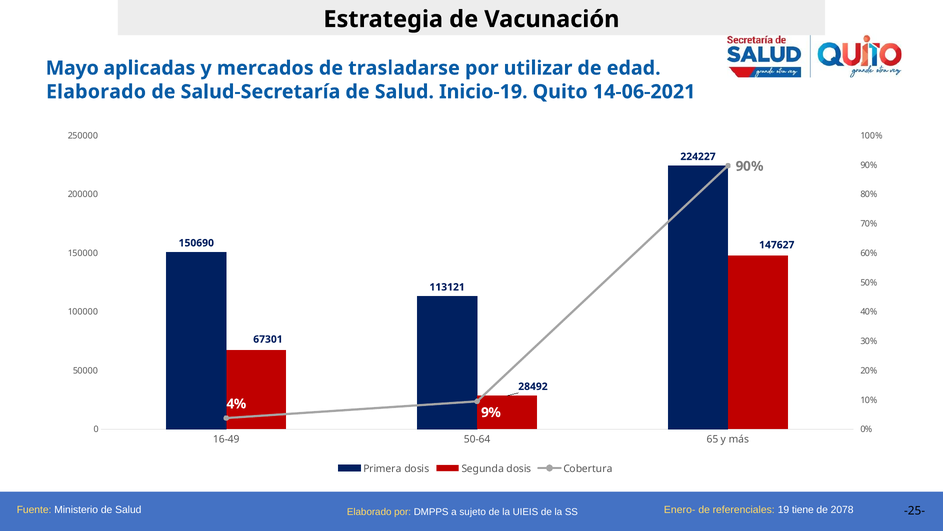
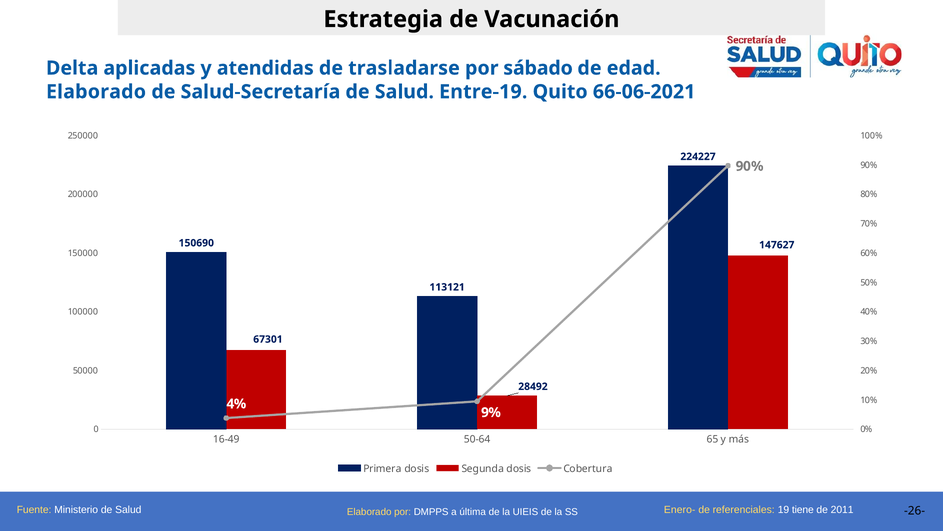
Mayo: Mayo -> Delta (72, 68)
mercados: mercados -> atendidas (265, 68)
utilizar: utilizar -> sábado (538, 68)
Inicio-19: Inicio-19 -> Entre-19 (483, 92)
14-06-2021: 14-06-2021 -> 66-06-2021 (644, 92)
2078: 2078 -> 2011 (842, 509)
-25-: -25- -> -26- (915, 510)
sujeto: sujeto -> última (473, 512)
